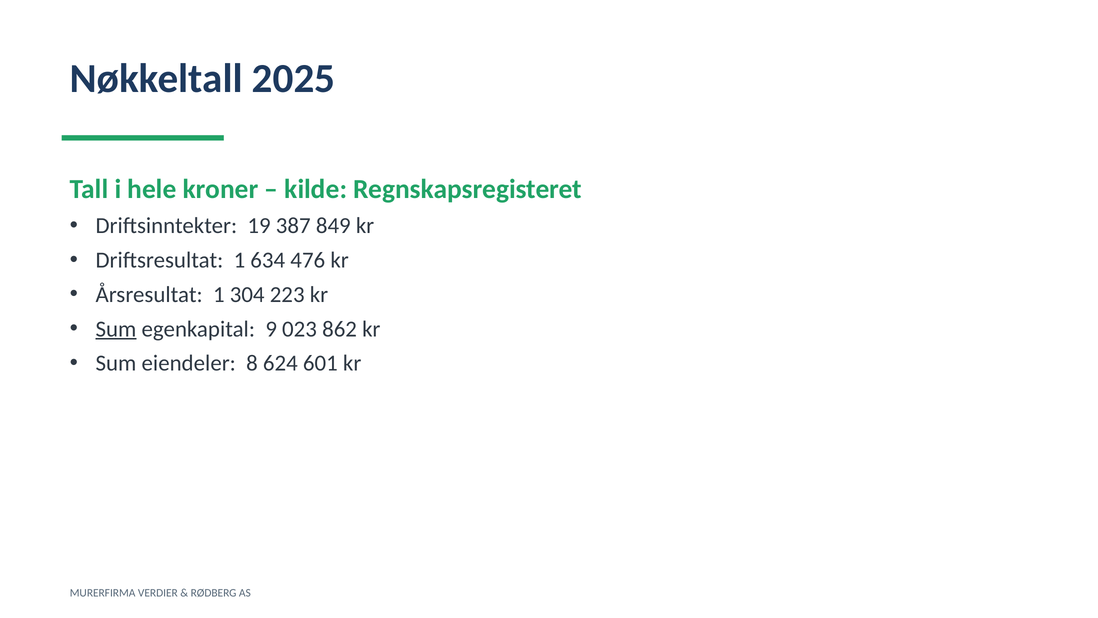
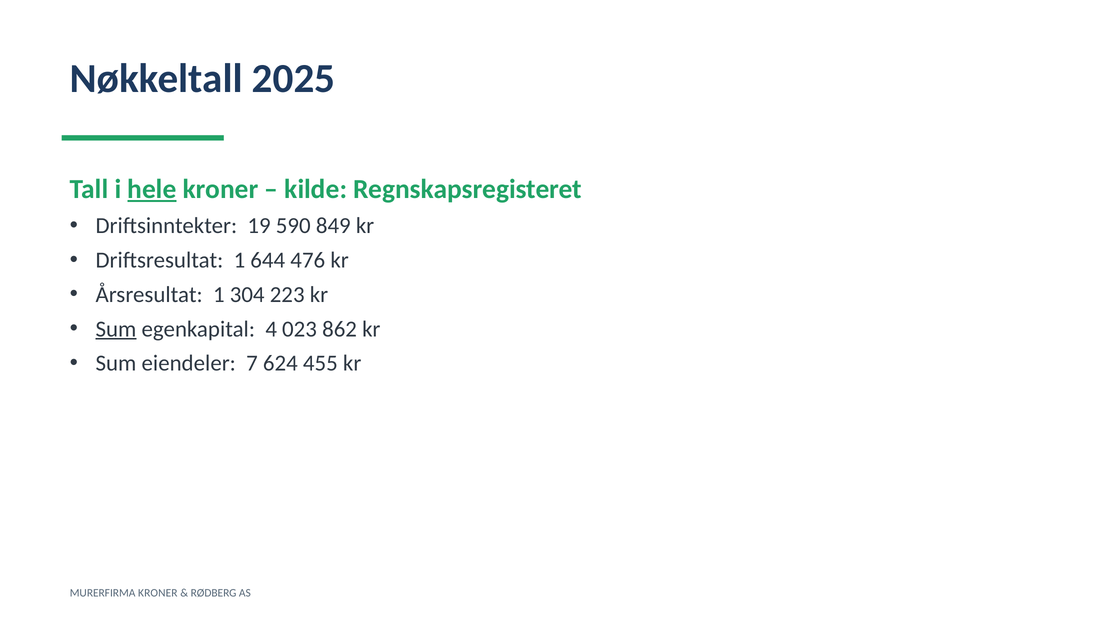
hele underline: none -> present (152, 189)
387: 387 -> 590 (293, 226)
634: 634 -> 644 (268, 260)
9: 9 -> 4 (271, 329)
8: 8 -> 7 (252, 363)
601: 601 -> 455 (320, 363)
MURERFIRMA VERDIER: VERDIER -> KRONER (158, 593)
